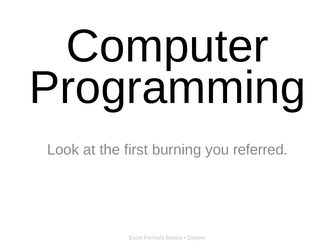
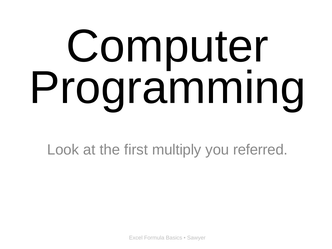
burning: burning -> multiply (177, 150)
